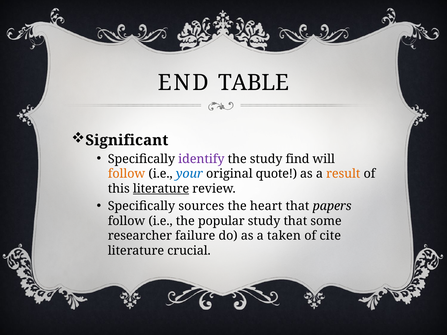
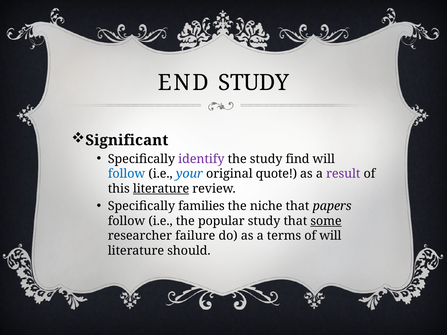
END TABLE: TABLE -> STUDY (254, 83)
follow colour: orange -> blue (126, 174)
result colour: orange -> purple (343, 174)
sources: sources -> families (201, 206)
heart: heart -> niche (266, 206)
some underline: none -> present (326, 221)
taken: taken -> terms (284, 236)
of cite: cite -> will (330, 236)
crucial: crucial -> should (189, 251)
